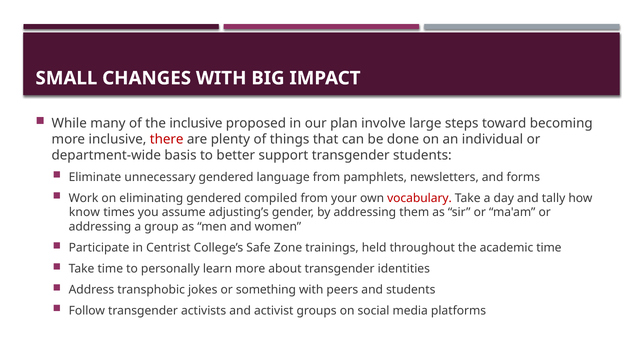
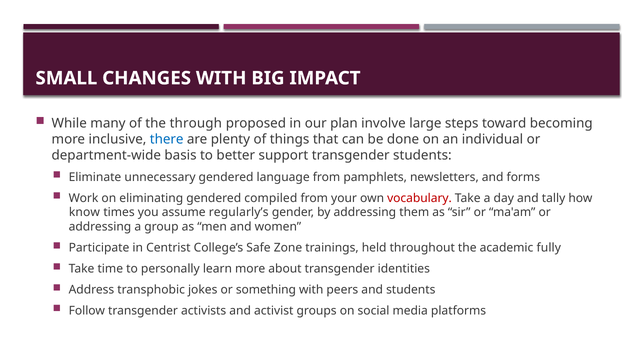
the inclusive: inclusive -> through (196, 123)
there colour: red -> blue (167, 139)
adjusting’s: adjusting’s -> regularly’s (239, 212)
academic time: time -> fully (549, 248)
